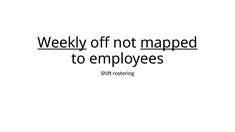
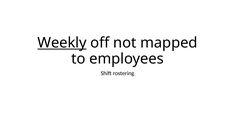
mapped underline: present -> none (169, 43)
